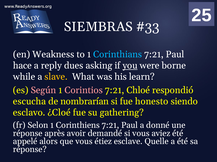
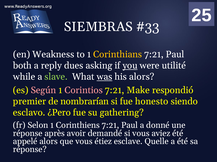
Corinthians colour: light blue -> yellow (118, 55)
hace: hace -> both (22, 66)
borne: borne -> utilité (174, 66)
slave colour: yellow -> light green (56, 77)
was underline: none -> present (105, 77)
his learn: learn -> alors (142, 77)
Chloé: Chloé -> Make (138, 91)
escucha: escucha -> premier (30, 102)
¿Cloé: ¿Cloé -> ¿Pero (59, 113)
